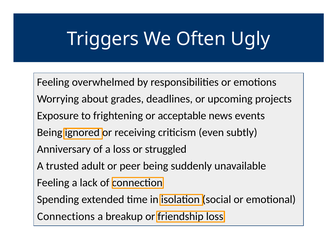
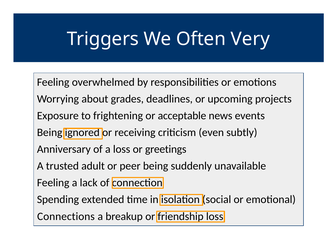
Ugly: Ugly -> Very (250, 39)
struggled: struggled -> greetings (166, 149)
